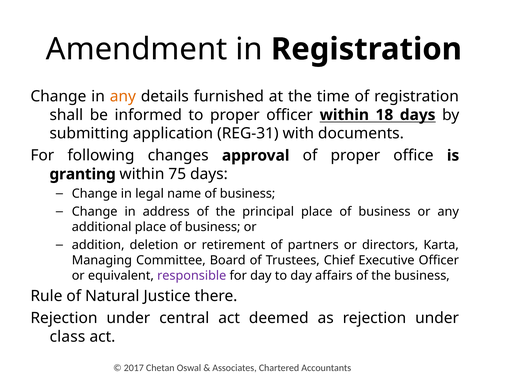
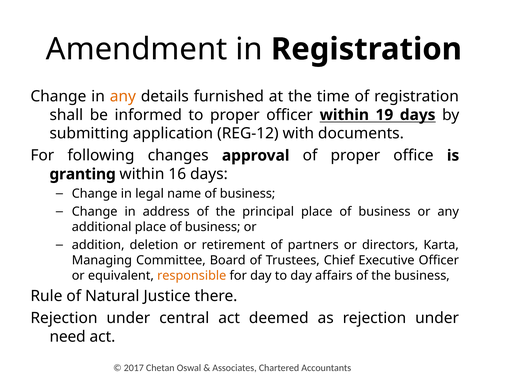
18: 18 -> 19 (384, 115)
REG-31: REG-31 -> REG-12 (248, 134)
75: 75 -> 16 (177, 174)
responsible colour: purple -> orange (192, 276)
class: class -> need (68, 337)
